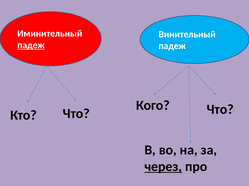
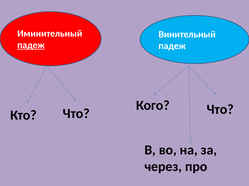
через underline: present -> none (163, 167)
